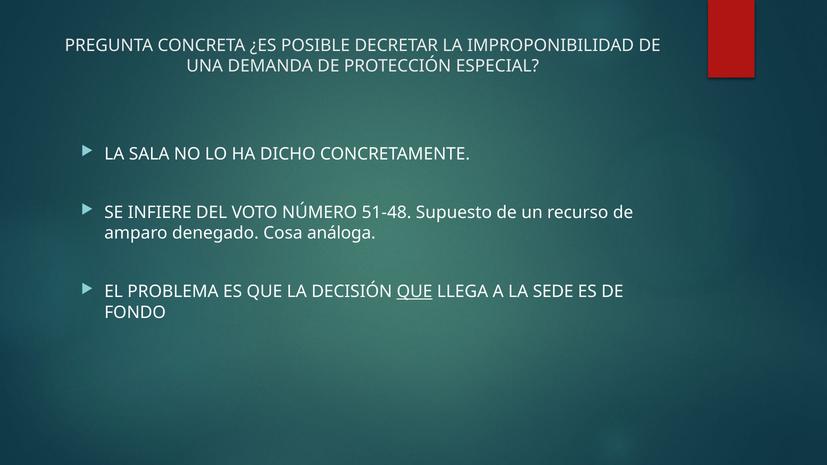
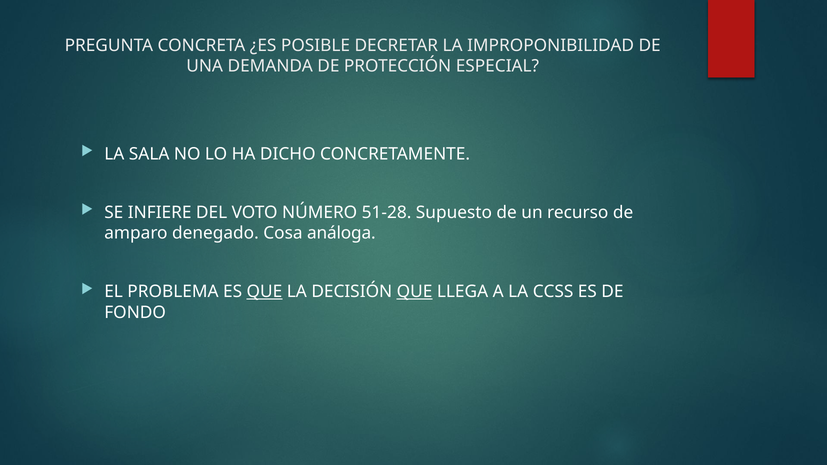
51-48: 51-48 -> 51-28 (387, 213)
QUE underline: none -> present (264, 292)
SEDE: SEDE -> CCSS (553, 292)
